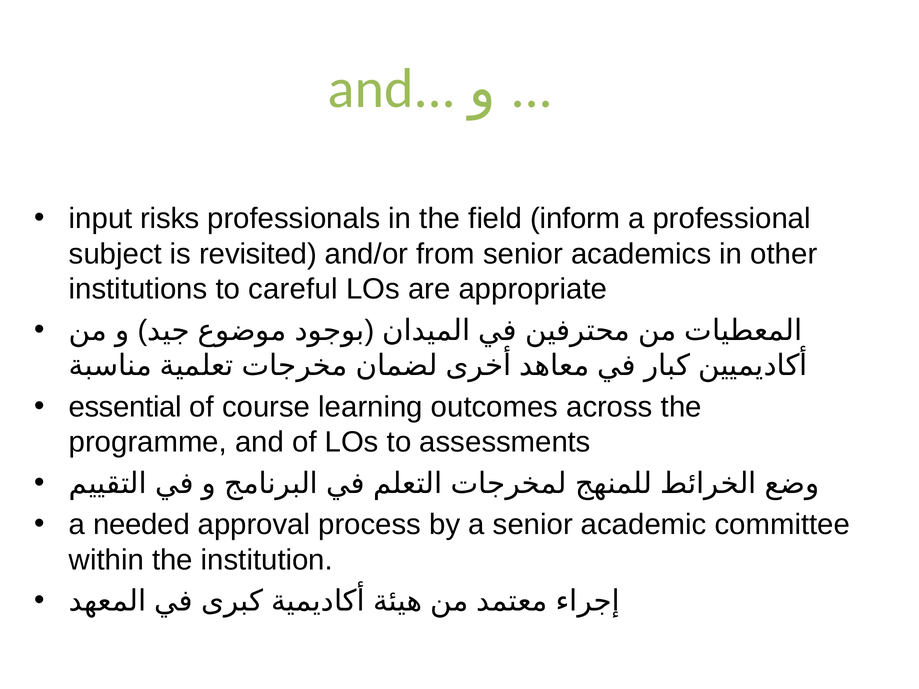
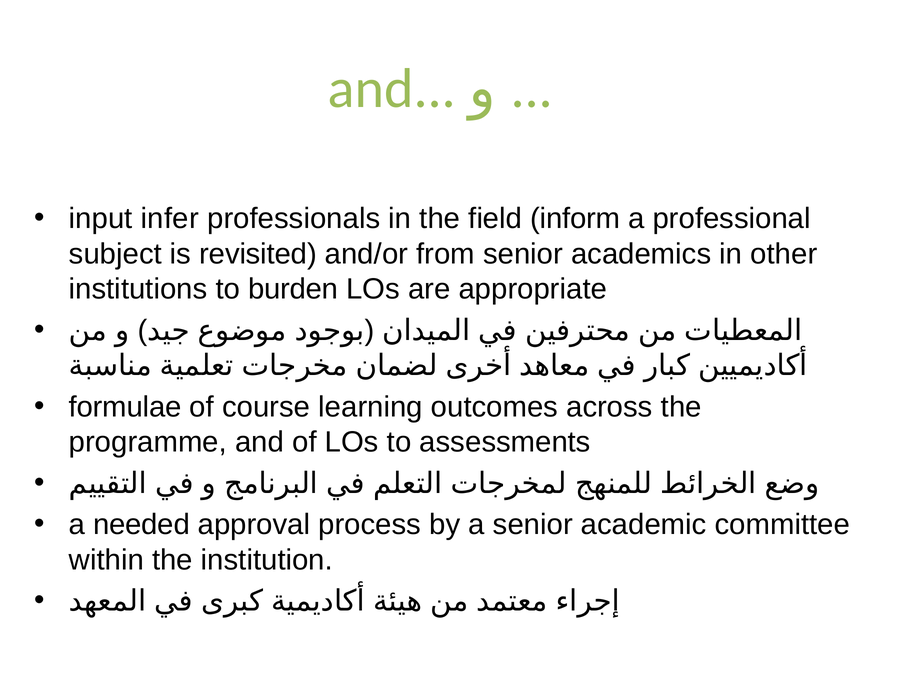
risks: risks -> infer (170, 219)
careful: careful -> burden (293, 289)
essential: essential -> formulae (125, 407)
